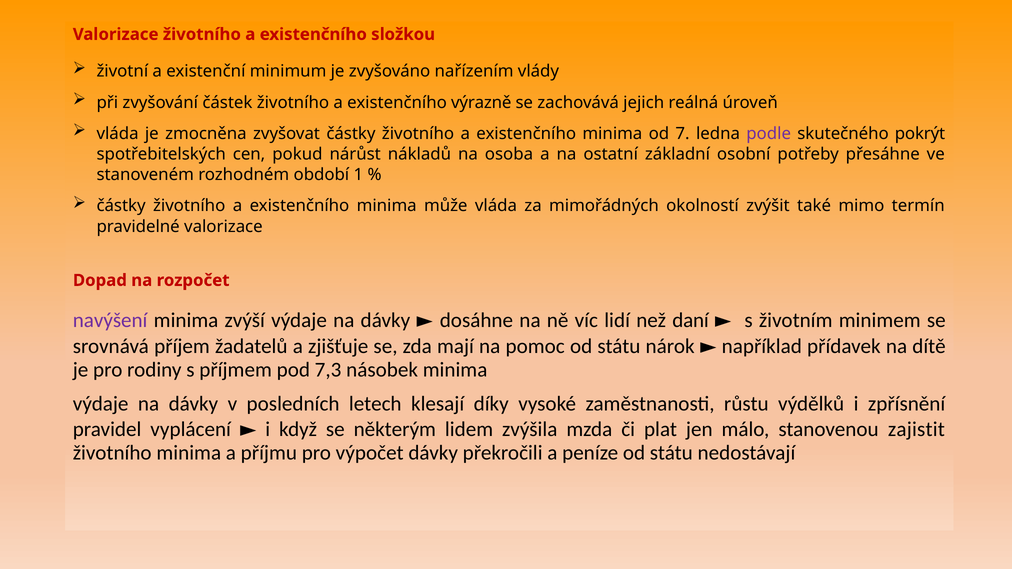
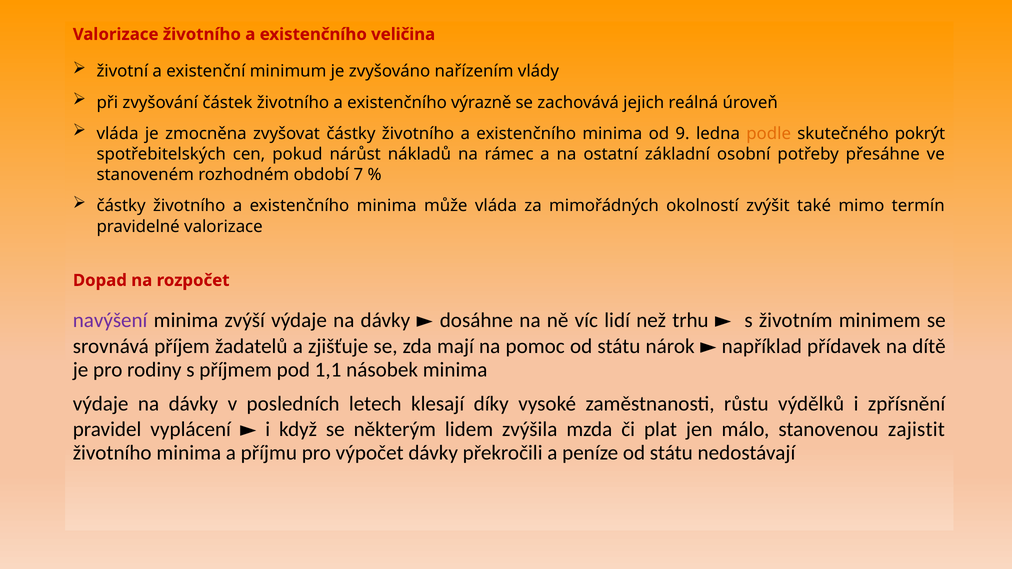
složkou: složkou -> veličina (403, 34)
7: 7 -> 9 (683, 134)
podle colour: purple -> orange (769, 134)
osoba: osoba -> rámec (509, 154)
1: 1 -> 7 (358, 175)
daní: daní -> trhu (690, 320)
7,3: 7,3 -> 1,1 (328, 370)
